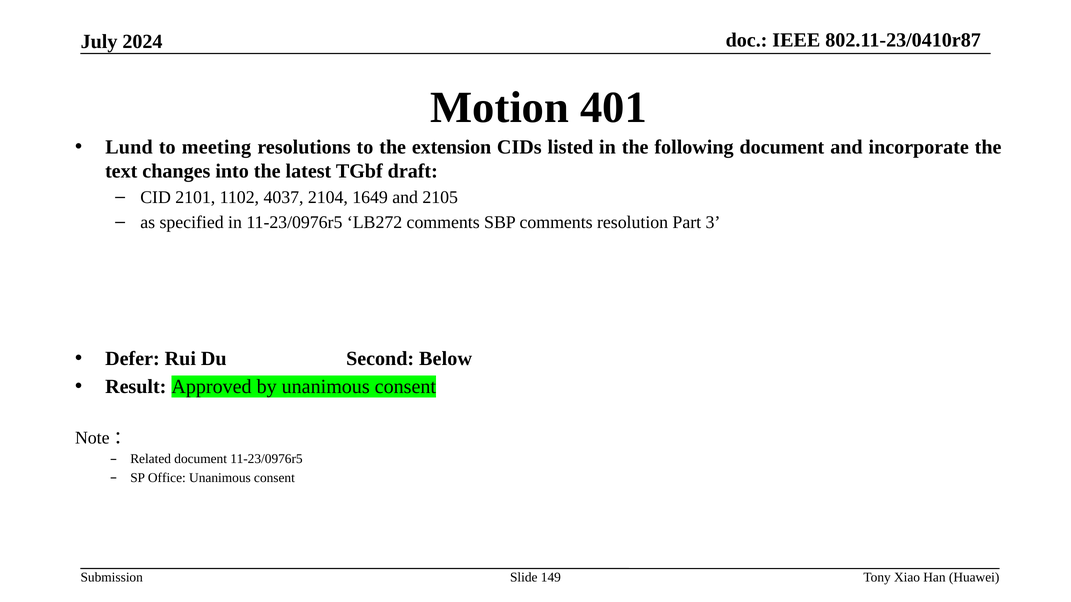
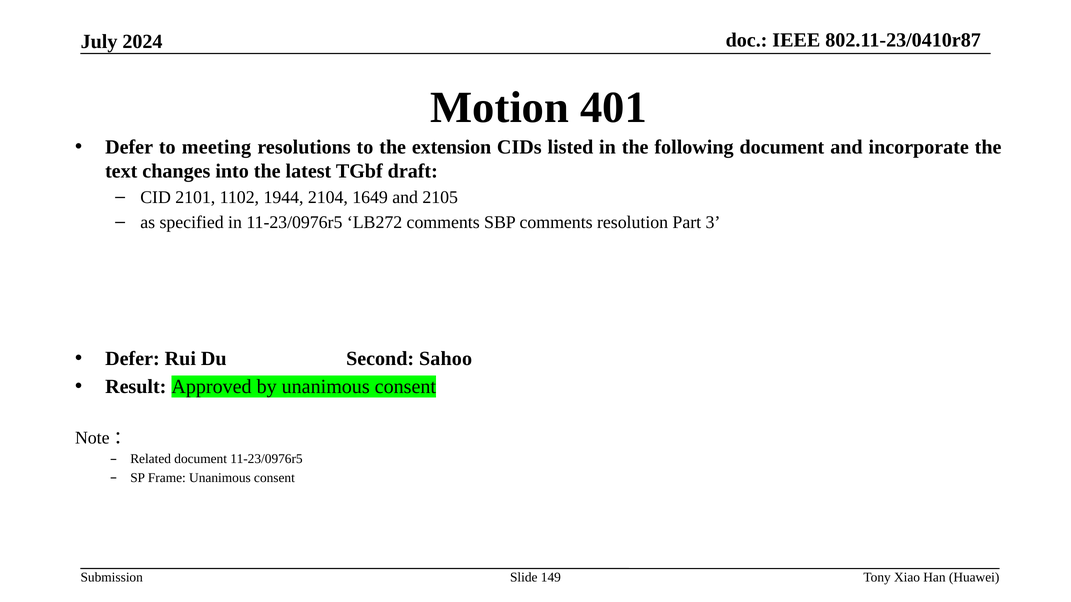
Lund: Lund -> Defer (129, 147)
4037: 4037 -> 1944 (284, 198)
Below: Below -> Sahoo (446, 359)
Office: Office -> Frame (167, 478)
